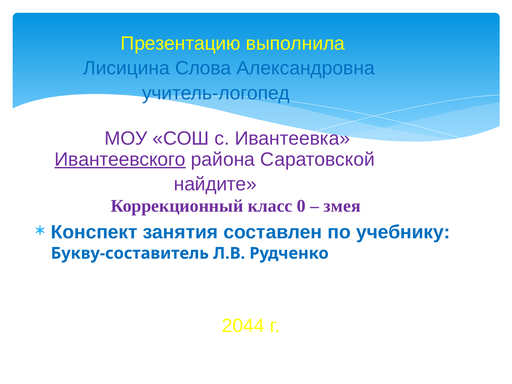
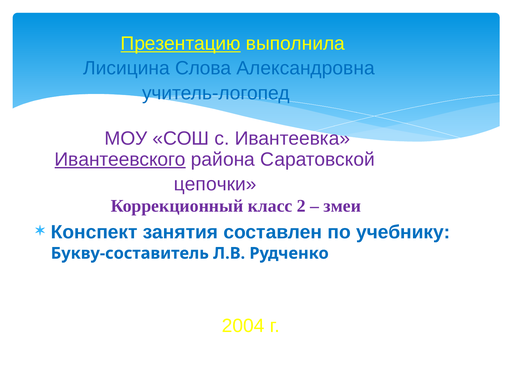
Презентацию underline: none -> present (181, 44)
найдите: найдите -> цепочки (215, 184)
0: 0 -> 2 (301, 206)
змея: змея -> змеи (342, 206)
2044: 2044 -> 2004 (243, 326)
